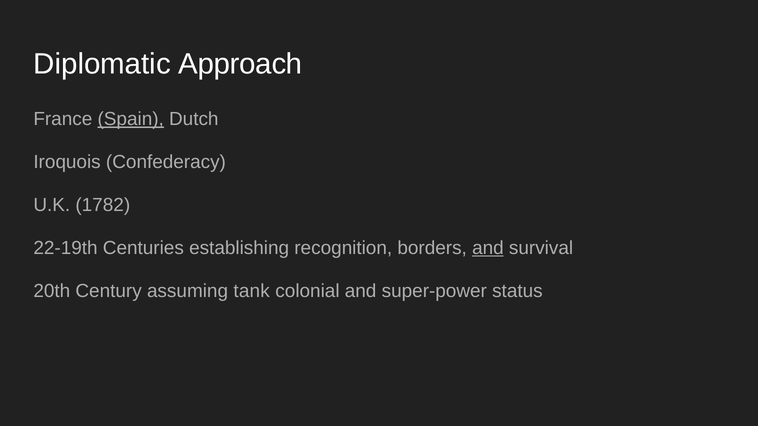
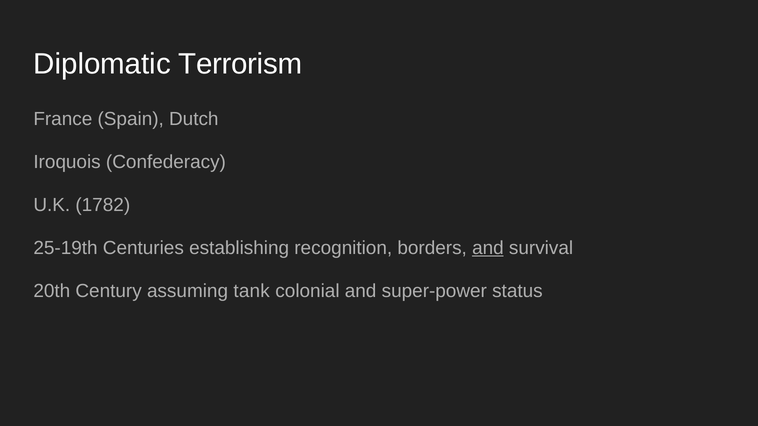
Approach: Approach -> Terrorism (240, 64)
Spain underline: present -> none (131, 119)
22-19th: 22-19th -> 25-19th (66, 248)
